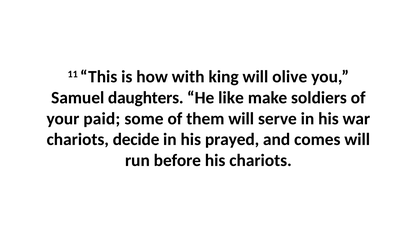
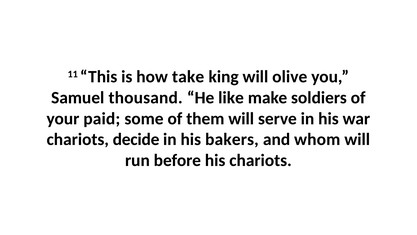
with: with -> take (188, 77)
daughters: daughters -> thousand (146, 98)
prayed: prayed -> bakers (232, 139)
comes: comes -> whom (317, 139)
